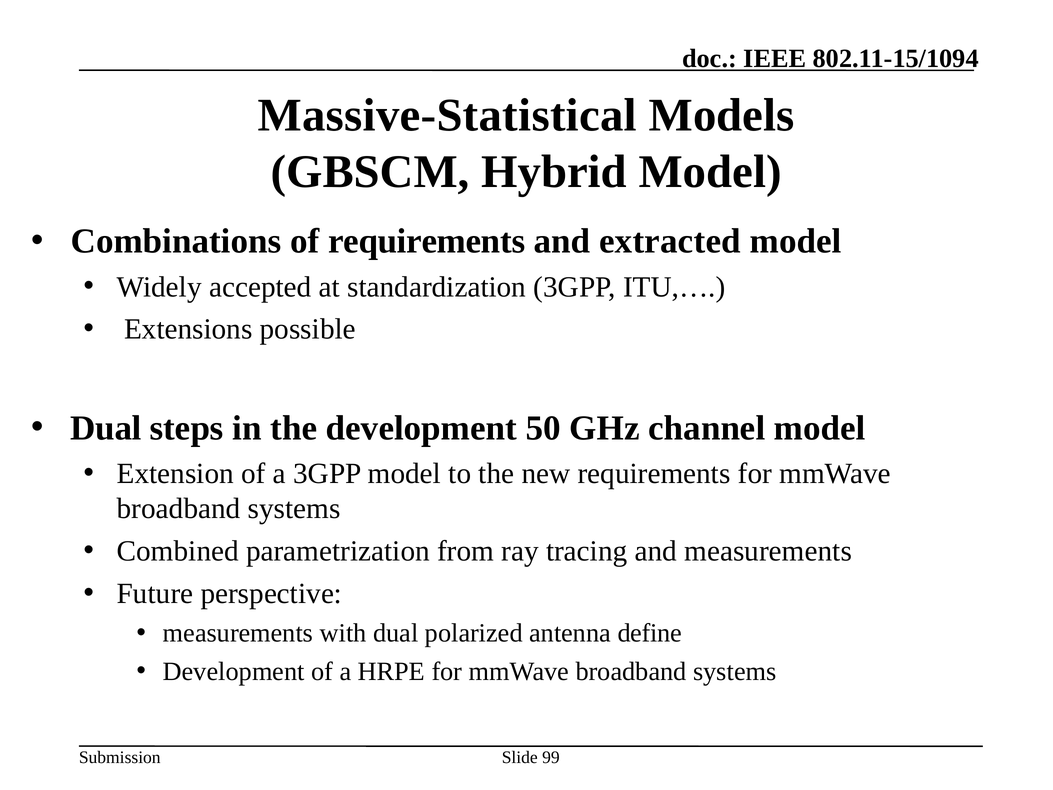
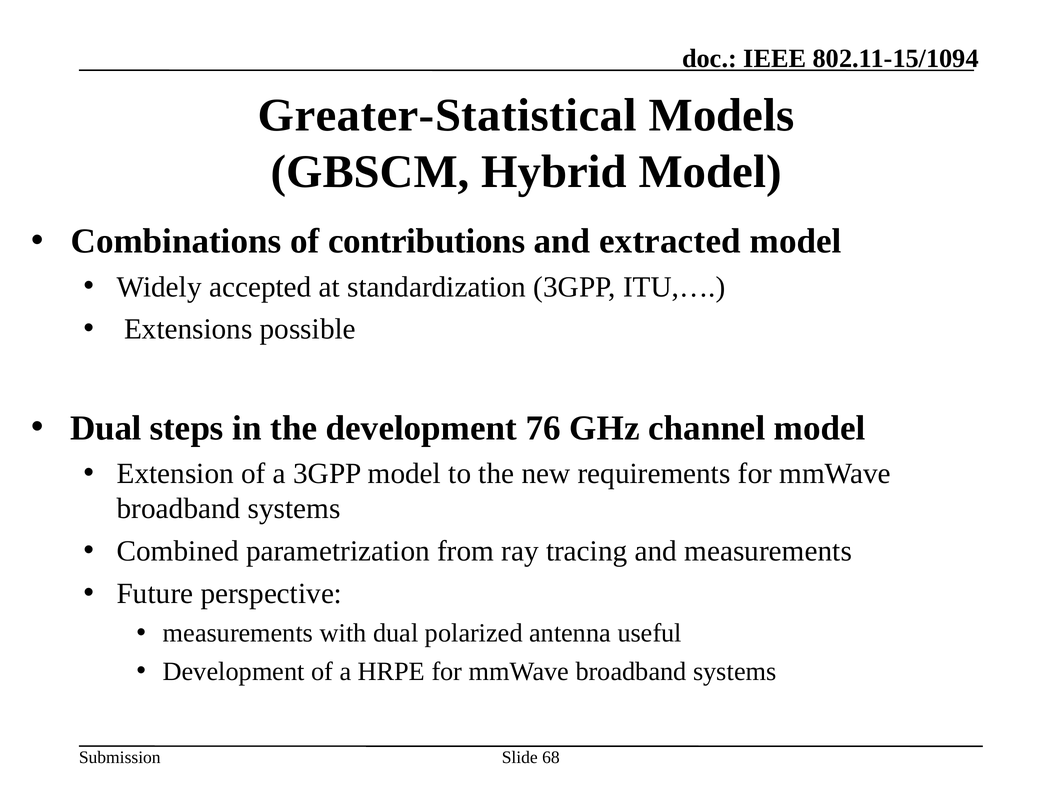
Massive-Statistical: Massive-Statistical -> Greater-Statistical (447, 115)
of requirements: requirements -> contributions (427, 241)
50: 50 -> 76 (543, 428)
define: define -> useful (650, 633)
99: 99 -> 68 (551, 757)
